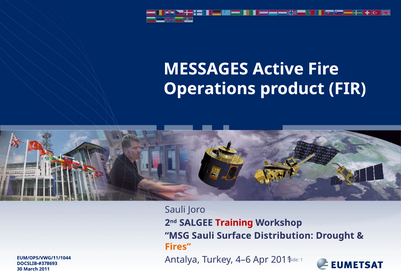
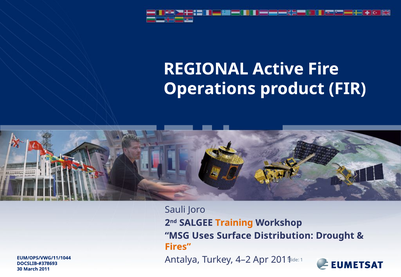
MESSAGES: MESSAGES -> REGIONAL (206, 69)
Training colour: red -> orange (234, 223)
MSG Sauli: Sauli -> Uses (203, 236)
4–6: 4–6 -> 4–2 (243, 260)
